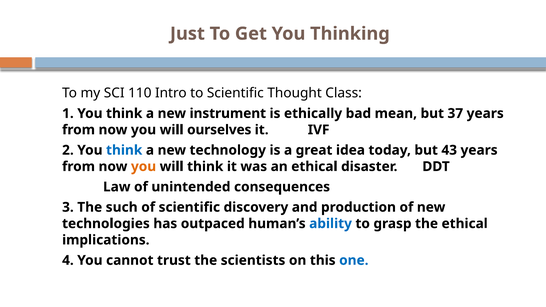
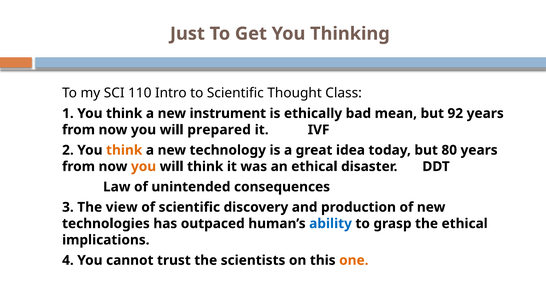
37: 37 -> 92 (455, 113)
ourselves: ourselves -> prepared (219, 130)
think colour: blue -> orange (124, 150)
43: 43 -> 80 (449, 150)
such: such -> view (122, 207)
one colour: blue -> orange (354, 260)
